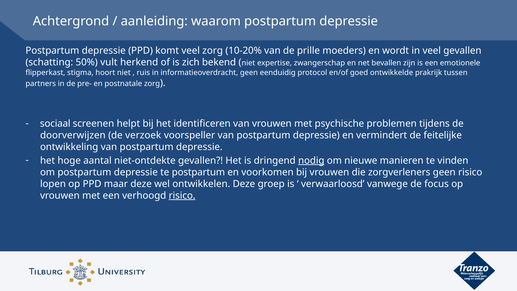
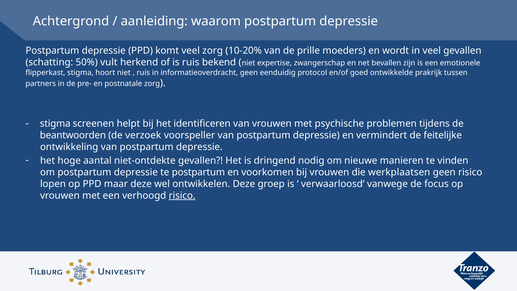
is zich: zich -> ruis (191, 62)
sociaal: sociaal -> stigma (55, 124)
doorverwijzen: doorverwijzen -> beantwoorden (73, 135)
nodig underline: present -> none (311, 161)
zorgverleners: zorgverleners -> werkplaatsen (399, 172)
